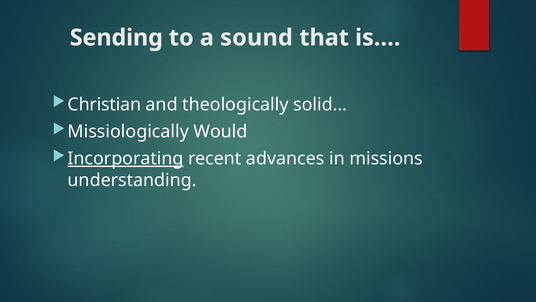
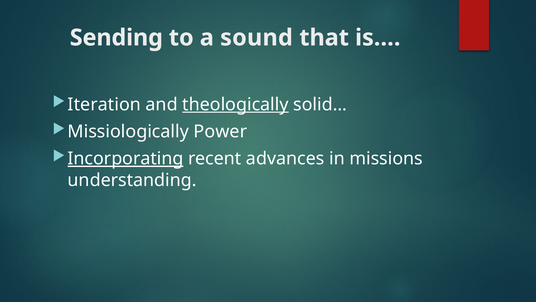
Christian: Christian -> Iteration (104, 104)
theologically underline: none -> present (235, 104)
Would: Would -> Power (220, 131)
